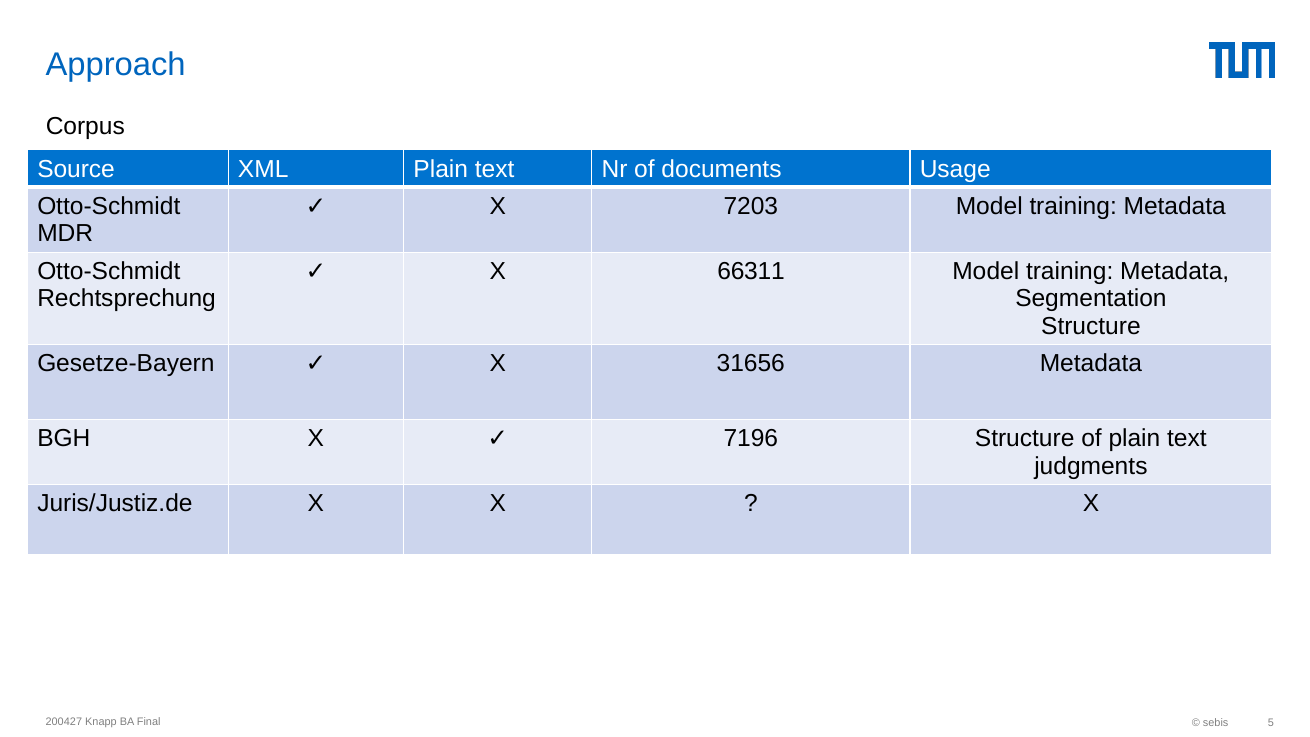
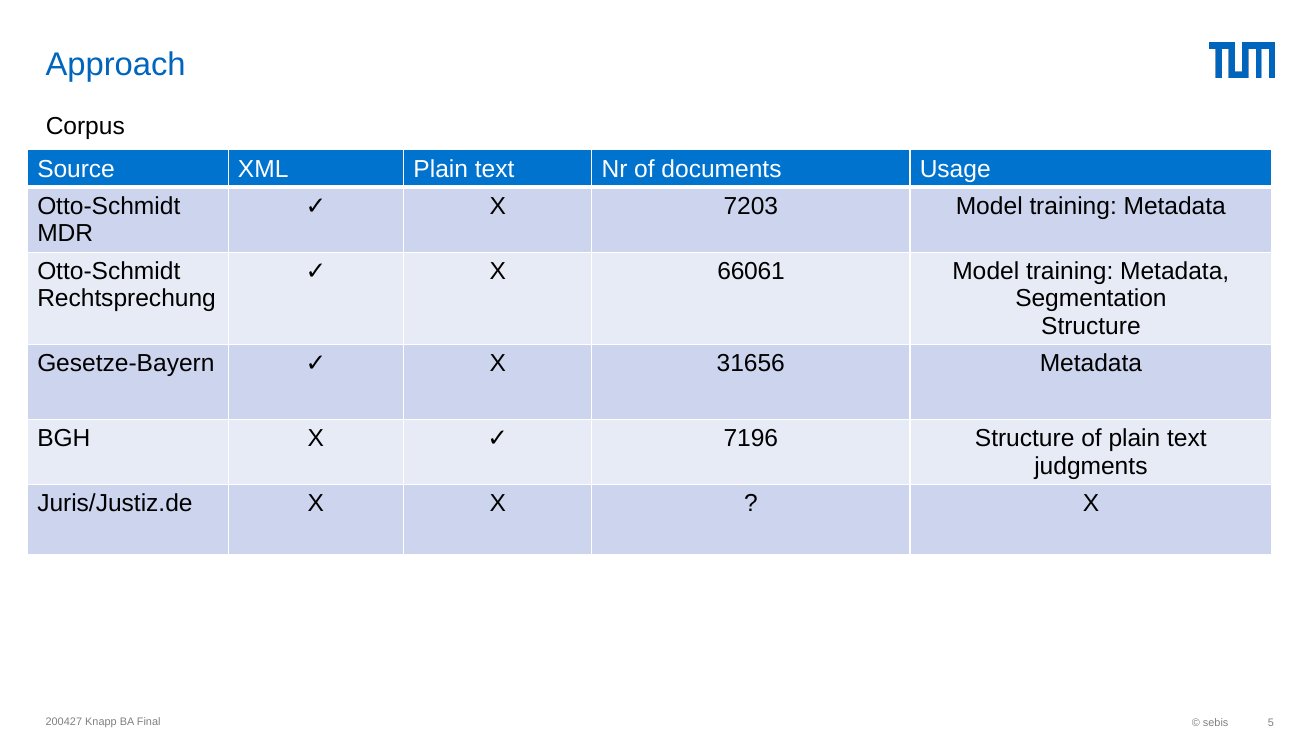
66311: 66311 -> 66061 (751, 271)
